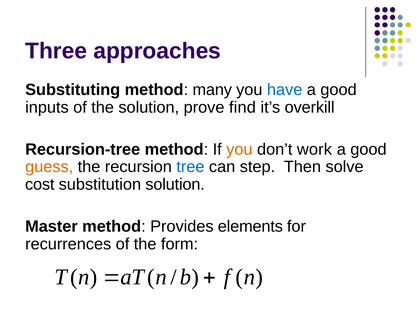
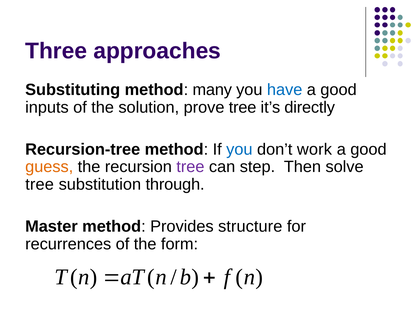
prove find: find -> tree (243, 107)
overkill: overkill -> directly (310, 107)
you colour: orange -> blue (239, 149)
tree colour: blue -> purple (190, 167)
cost: cost -> tree (40, 185)
substitution solution: solution -> through (175, 185)
elements: elements -> structure (250, 226)
